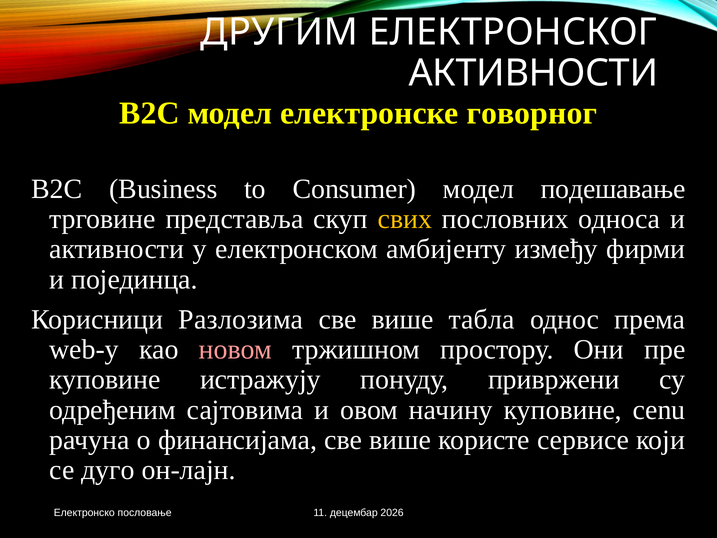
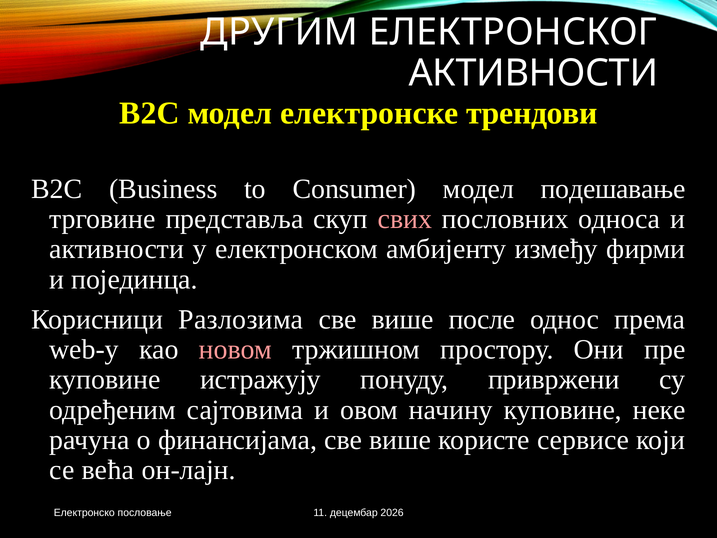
говорног: говорног -> трендови (532, 113)
свих colour: yellow -> pink (405, 219)
табла: табла -> после (482, 319)
cenu: cenu -> неке (659, 410)
дуго: дуго -> већа (108, 470)
